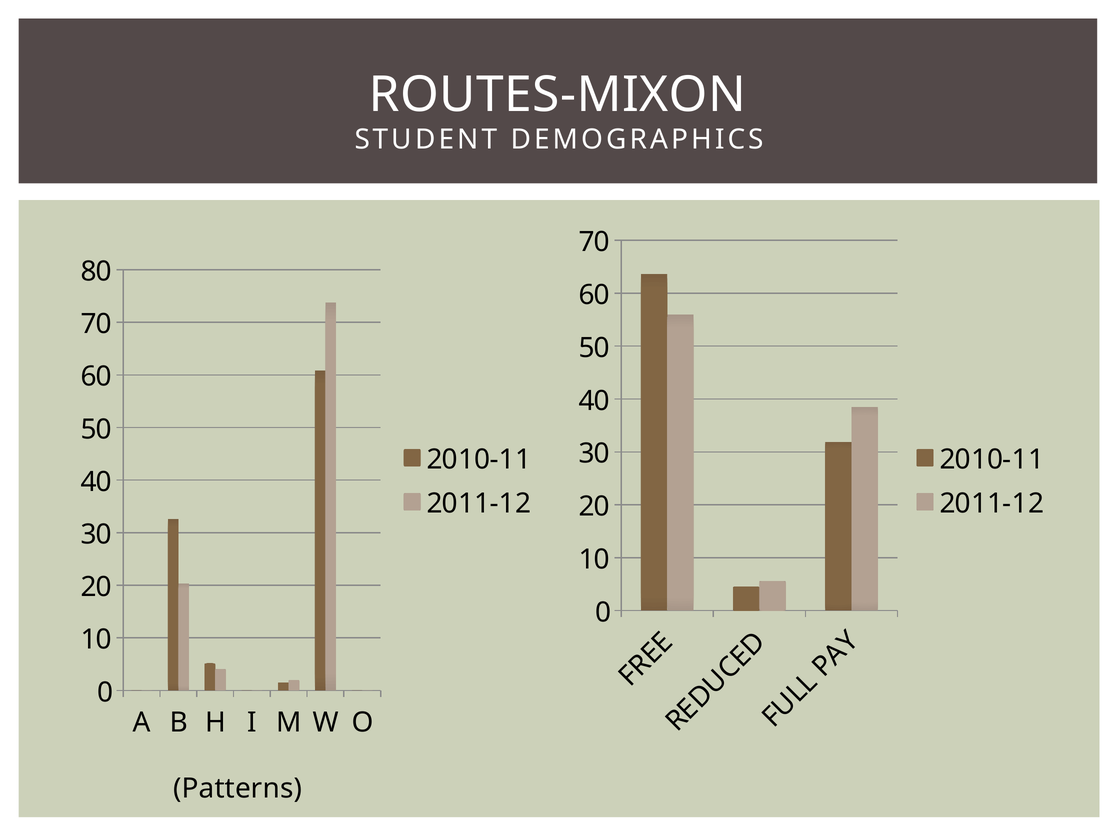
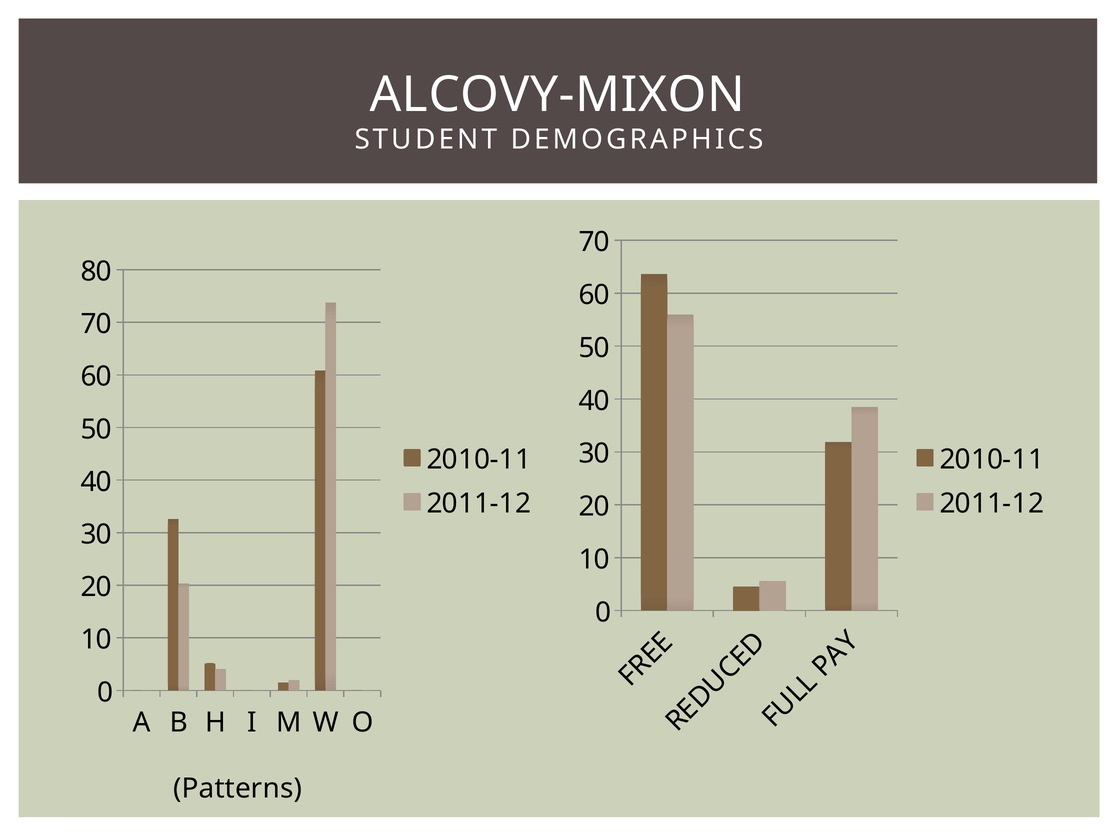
ROUTES-MIXON: ROUTES-MIXON -> ALCOVY-MIXON (557, 95)
